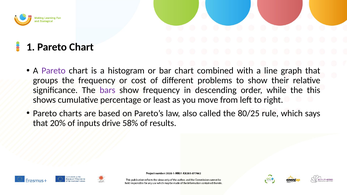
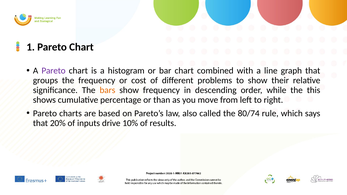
bars colour: purple -> orange (107, 90)
least: least -> than (162, 100)
80/25: 80/25 -> 80/74 (249, 113)
58%: 58% -> 10% (130, 123)
